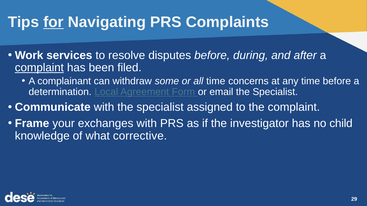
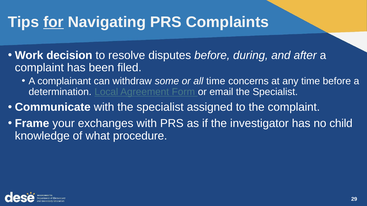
services: services -> decision (69, 55)
complaint underline: present -> none (39, 68)
corrective: corrective -> procedure (140, 136)
